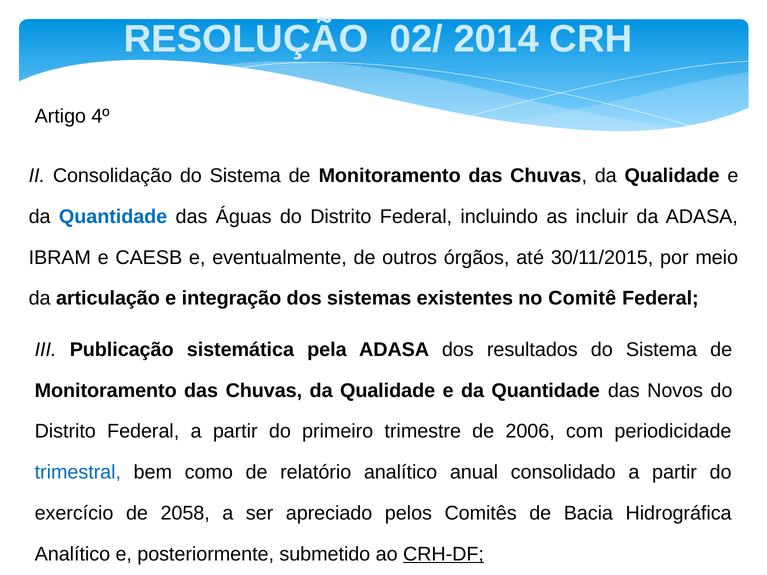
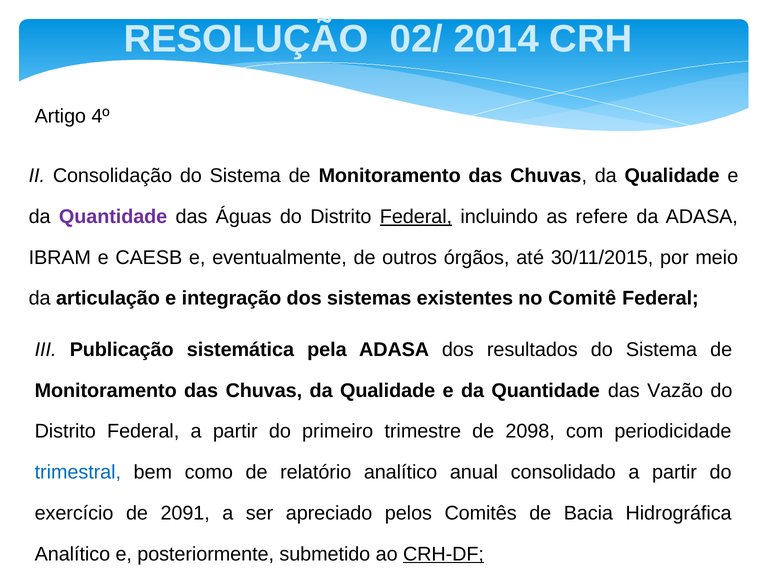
Quantidade colour: blue -> purple (113, 217)
Federal underline: none -> present (416, 217)
incluir: incluir -> refere (602, 217)
Novos: Novos -> Vazão (675, 391)
2006: 2006 -> 2098 (530, 432)
2058: 2058 -> 2091 (185, 513)
